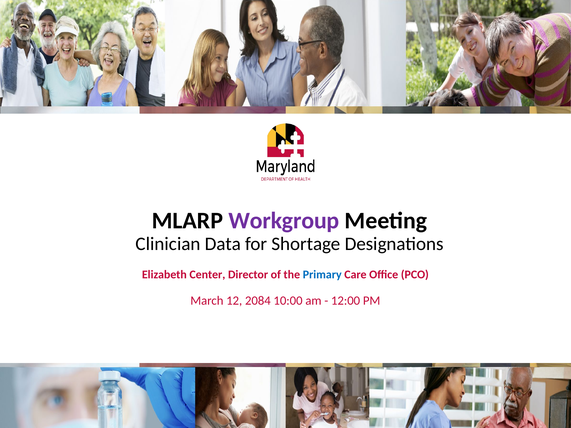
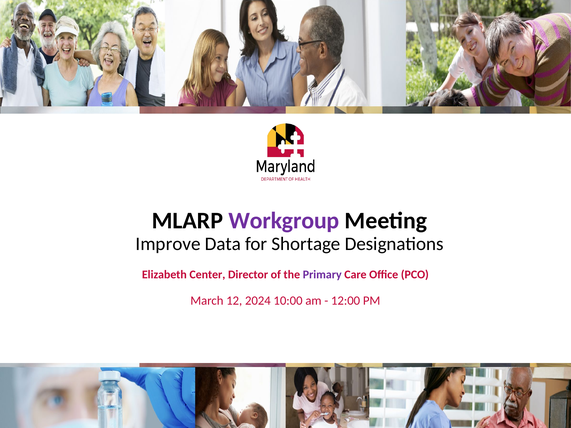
Clinician: Clinician -> Improve (168, 244)
Primary colour: blue -> purple (322, 275)
2084: 2084 -> 2024 (258, 301)
